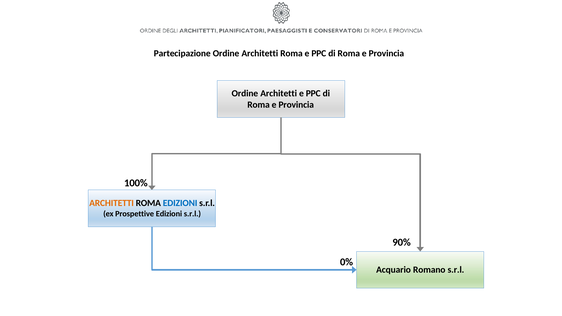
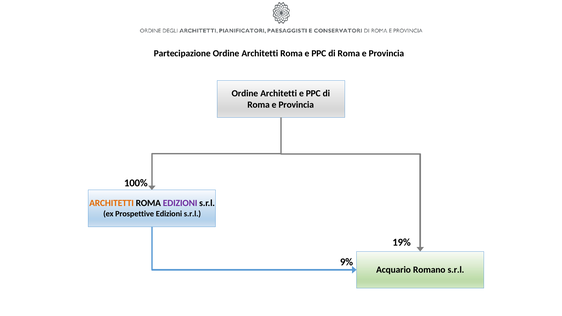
EDIZIONI colour: blue -> purple (180, 203)
90%: 90% -> 19% (402, 242)
0%: 0% -> 9% (346, 262)
